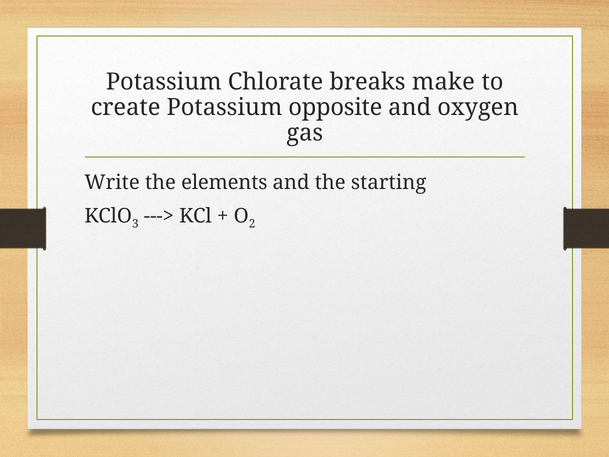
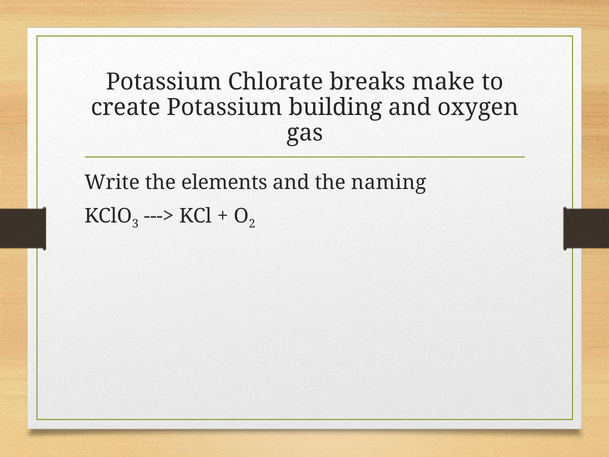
opposite: opposite -> building (335, 107)
starting: starting -> naming (389, 182)
